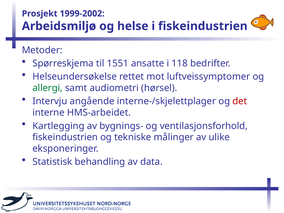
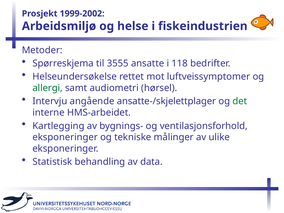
1551: 1551 -> 3555 (118, 63)
interne-/skjelettplager: interne-/skjelettplager -> ansatte-/skjelettplager (166, 101)
det colour: red -> green (240, 101)
fiskeindustrien: fiskeindustrien -> eksponeringer (65, 137)
